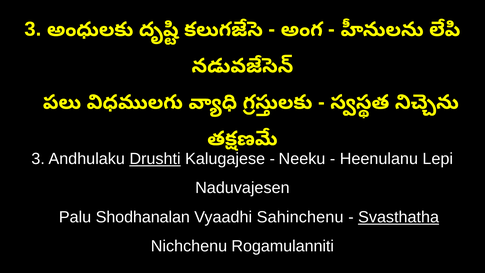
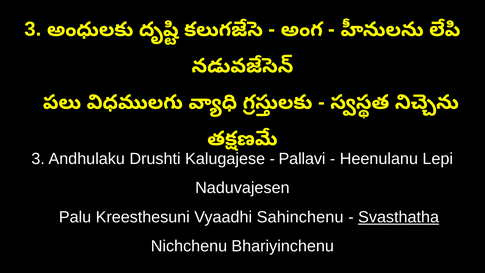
Drushti underline: present -> none (155, 159)
Neeku: Neeku -> Pallavi (302, 159)
Shodhanalan: Shodhanalan -> Kreesthesuni (143, 217)
Rogamulanniti: Rogamulanniti -> Bhariyinchenu (283, 246)
